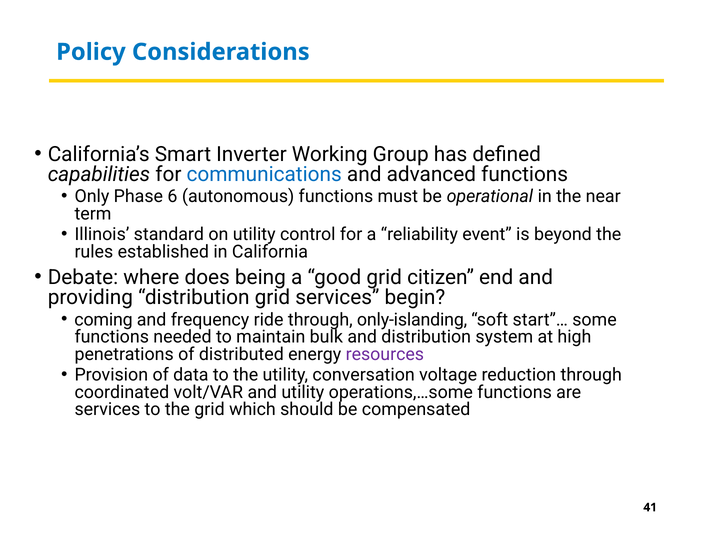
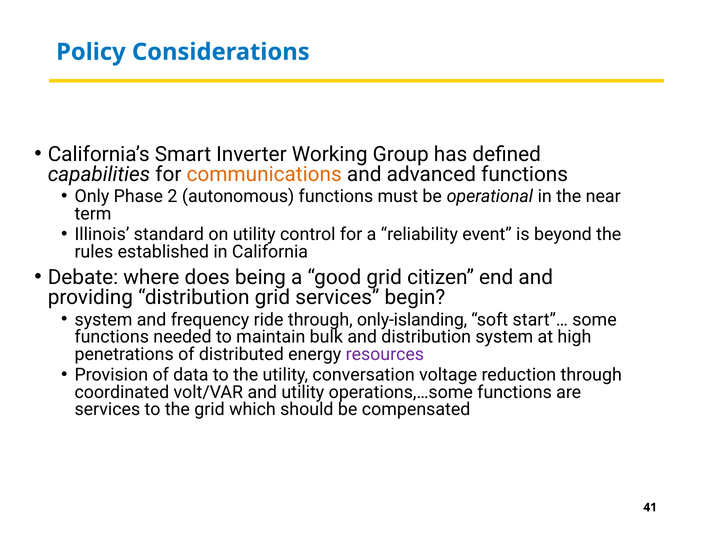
communications colour: blue -> orange (264, 174)
6: 6 -> 2 (172, 196)
coming: coming -> system (103, 319)
